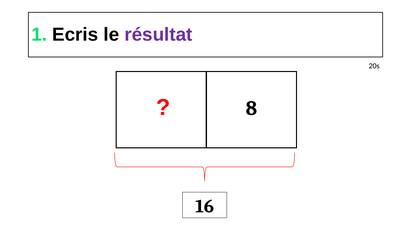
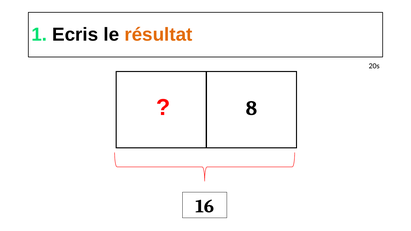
résultat colour: purple -> orange (158, 35)
